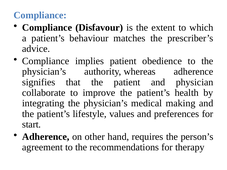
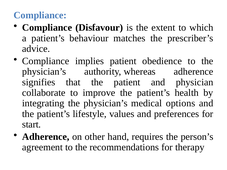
making: making -> options (181, 103)
